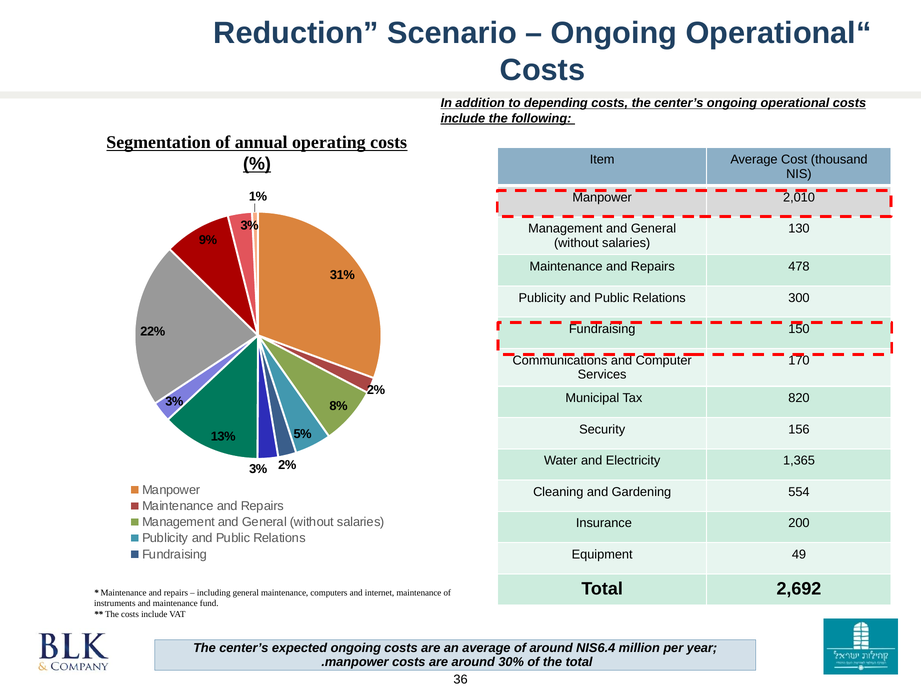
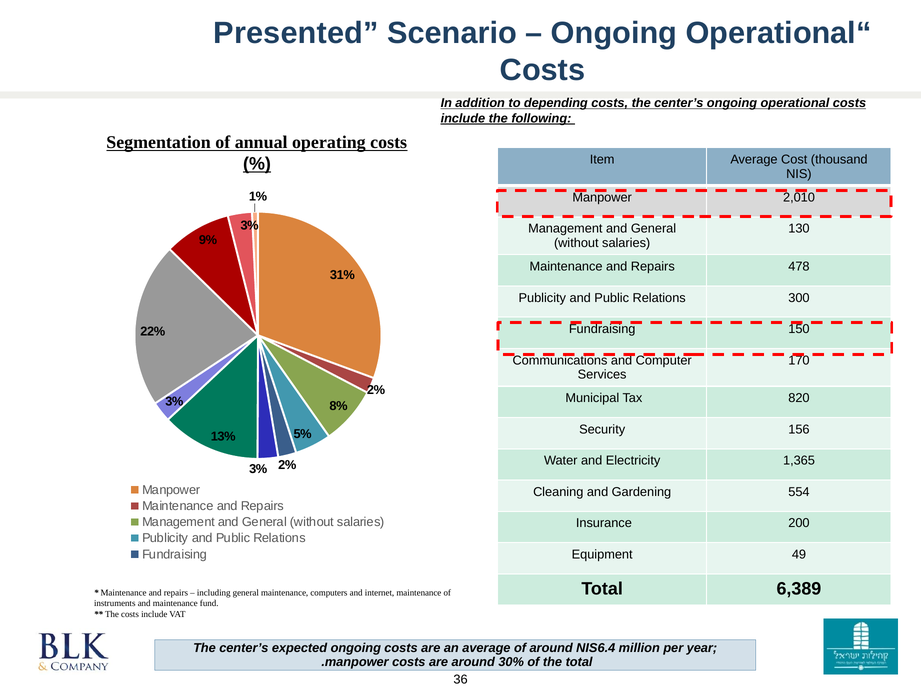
Reduction: Reduction -> Presented (296, 33)
2,692: 2,692 -> 6,389 (799, 589)
